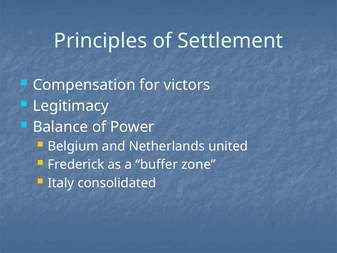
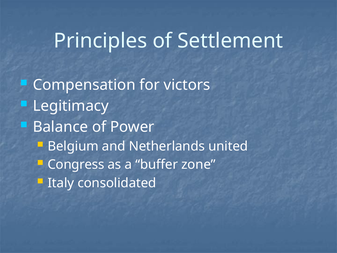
Frederick: Frederick -> Congress (76, 164)
